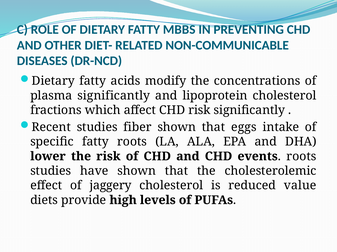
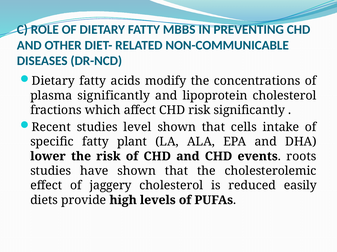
fiber: fiber -> level (137, 127)
eggs: eggs -> cells (244, 127)
fatty roots: roots -> plant (132, 142)
value: value -> easily (300, 186)
